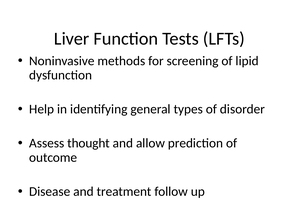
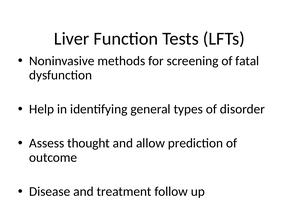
lipid: lipid -> fatal (247, 61)
